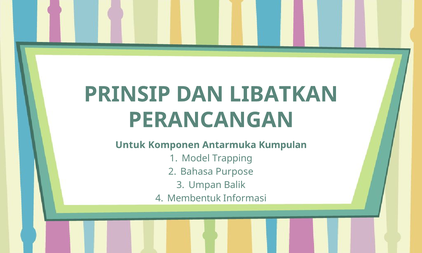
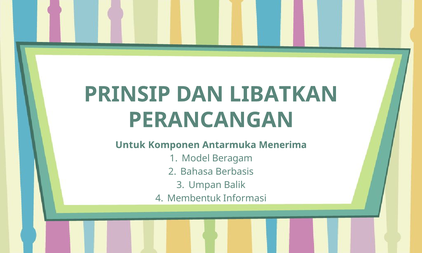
Kumpulan: Kumpulan -> Menerima (283, 145)
Trapping: Trapping -> Beragam (232, 158)
Purpose: Purpose -> Berbasis (235, 172)
